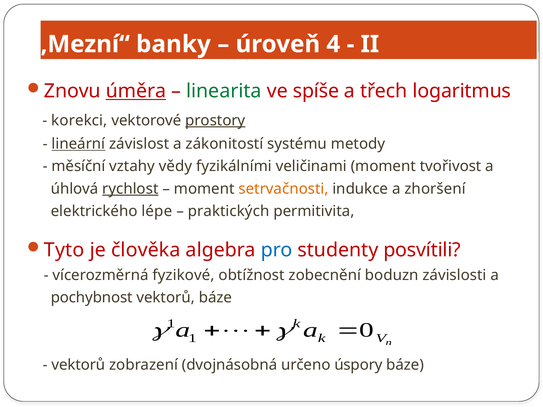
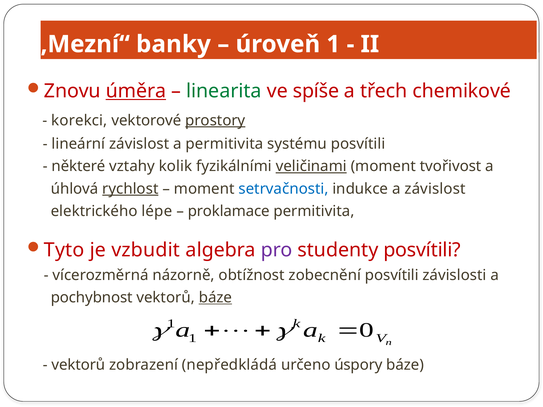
úroveň 4: 4 -> 1 (333, 44)
logaritmus: logaritmus -> chemikové (462, 91)
lineární underline: present -> none (78, 144)
a zákonitostí: zákonitostí -> permitivita (224, 144)
systému metody: metody -> posvítili (358, 144)
měsíční: měsíční -> některé (78, 166)
vědy: vědy -> kolik (176, 166)
veličinami underline: none -> present (311, 166)
setrvačnosti colour: orange -> blue (283, 189)
a zhoršení: zhoršení -> závislost (435, 189)
praktických: praktických -> proklamace (229, 211)
člověka: člověka -> vzbudit (146, 250)
pro colour: blue -> purple (277, 250)
fyzikové: fyzikové -> názorně (184, 275)
zobecnění boduzn: boduzn -> posvítili (392, 275)
báze underline: none -> present (215, 298)
dvojnásobná: dvojnásobná -> nepředkládá (229, 365)
